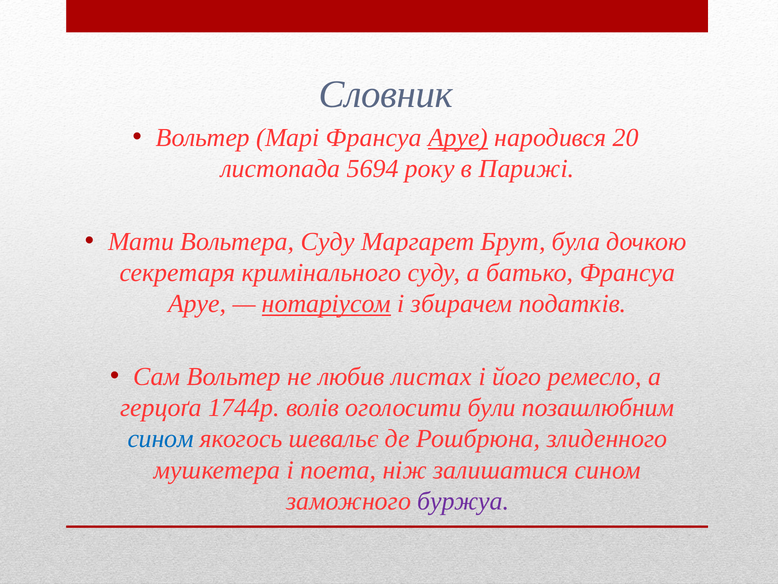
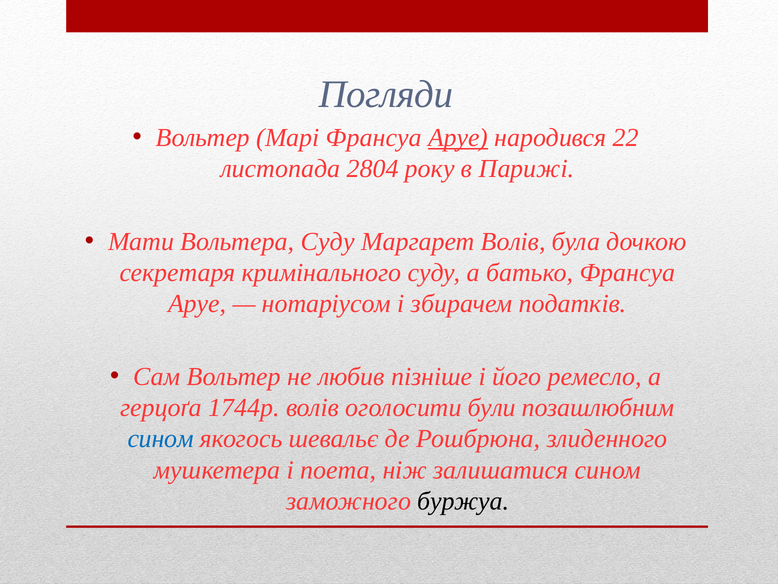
Словник: Словник -> Погляди (386, 94)
20: 20 -> 22 (626, 138)
5694: 5694 -> 2804 (373, 169)
Маргарет Брут: Брут -> Волів (513, 241)
нотаріусом underline: present -> none (327, 304)
листах: листах -> пізніше (432, 376)
буржуа colour: purple -> black (463, 501)
